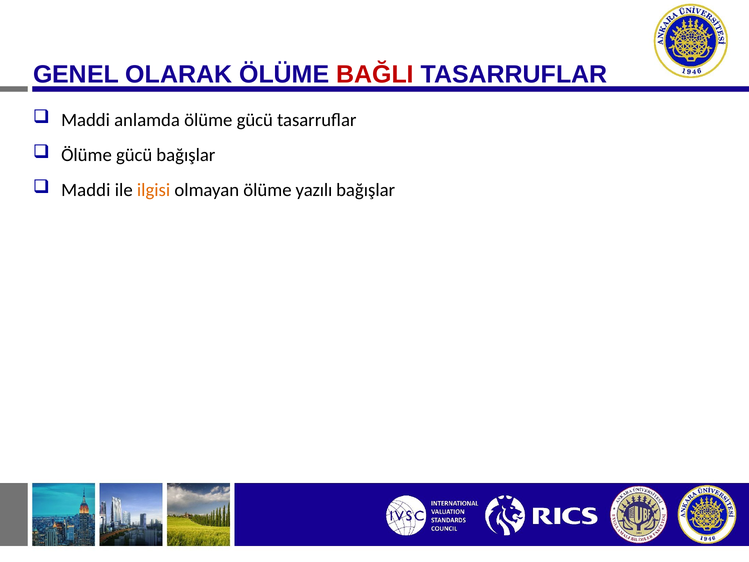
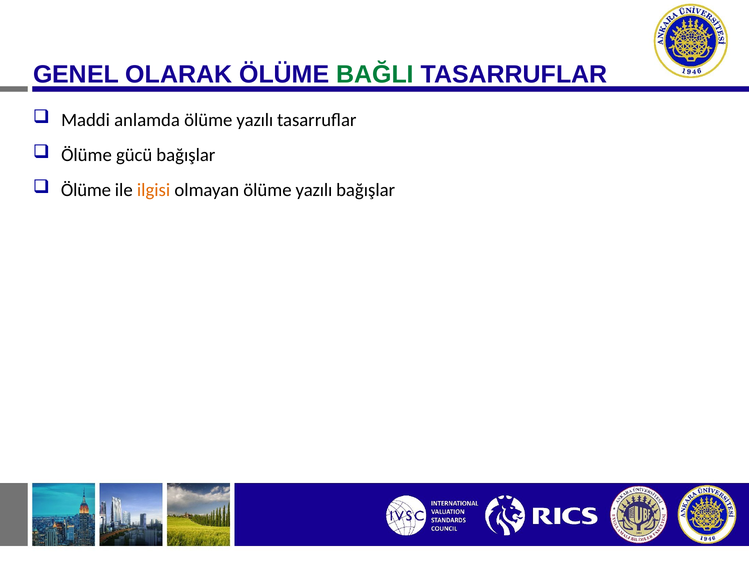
BAĞLI colour: red -> green (375, 75)
anlamda ölüme gücü: gücü -> yazılı (255, 120)
Maddi: Maddi -> Ölüme (86, 190)
